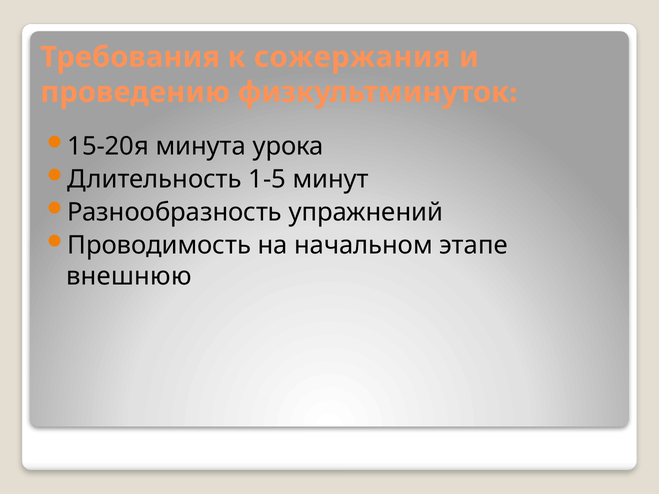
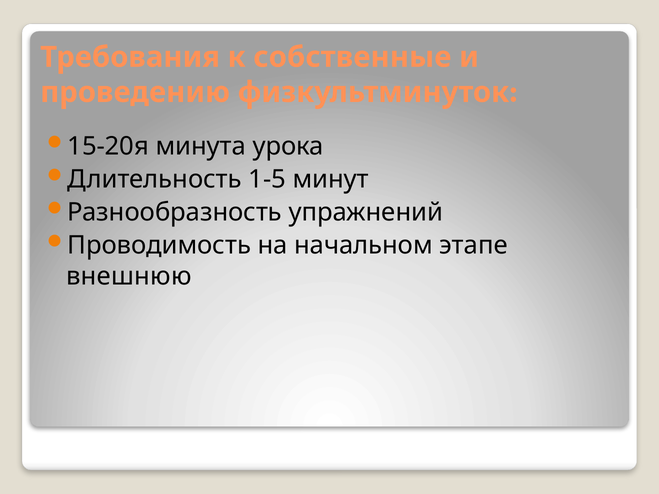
сожержания: сожержания -> собственные (352, 57)
